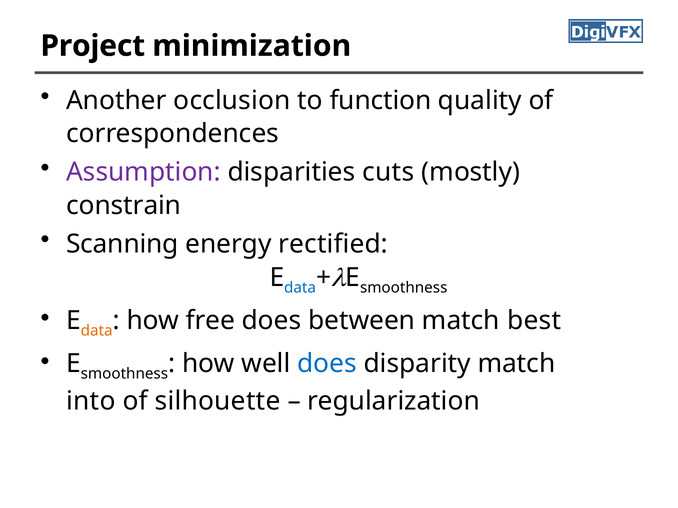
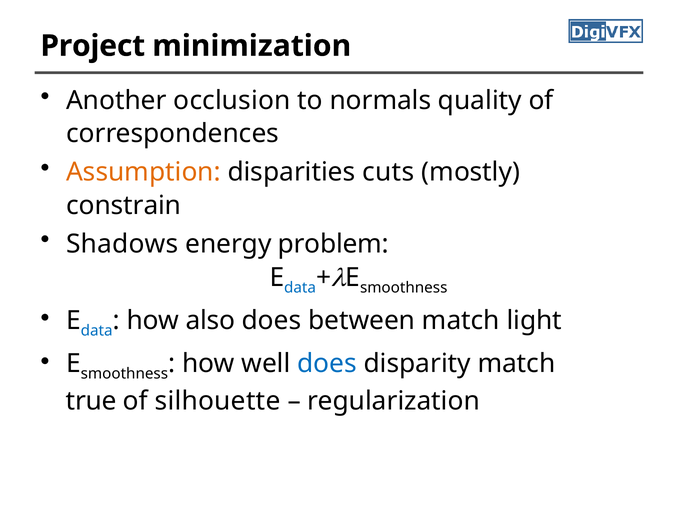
function: function -> normals (380, 101)
Assumption colour: purple -> orange (143, 172)
Scanning: Scanning -> Shadows (122, 244)
rectified: rectified -> problem (333, 244)
data colour: orange -> blue (97, 331)
free: free -> also (210, 321)
best: best -> light (534, 321)
into: into -> true (91, 401)
